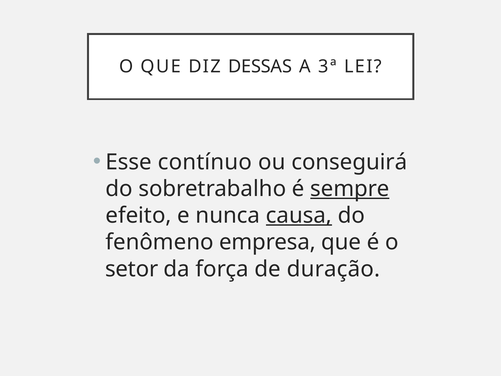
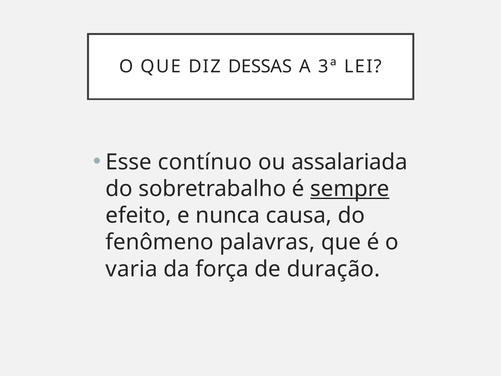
conseguirá: conseguirá -> assalariada (349, 162)
causa underline: present -> none (299, 215)
empresa: empresa -> palavras (267, 242)
setor: setor -> varia (132, 269)
